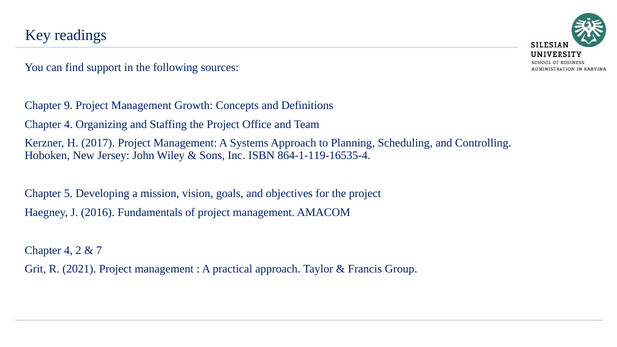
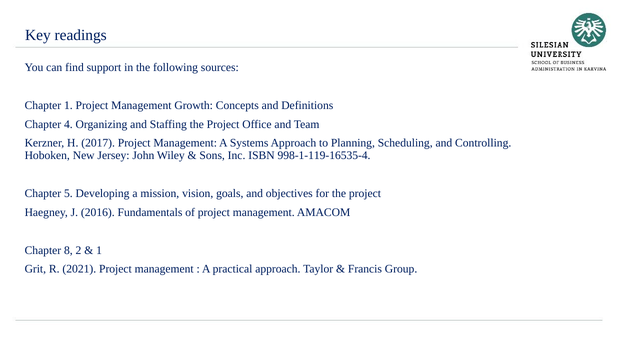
Chapter 9: 9 -> 1 (68, 105)
864-1-119-16535-4: 864-1-119-16535-4 -> 998-1-119-16535-4 (324, 156)
4: 4 -> 8 (68, 250)
7: 7 -> 1 (99, 250)
